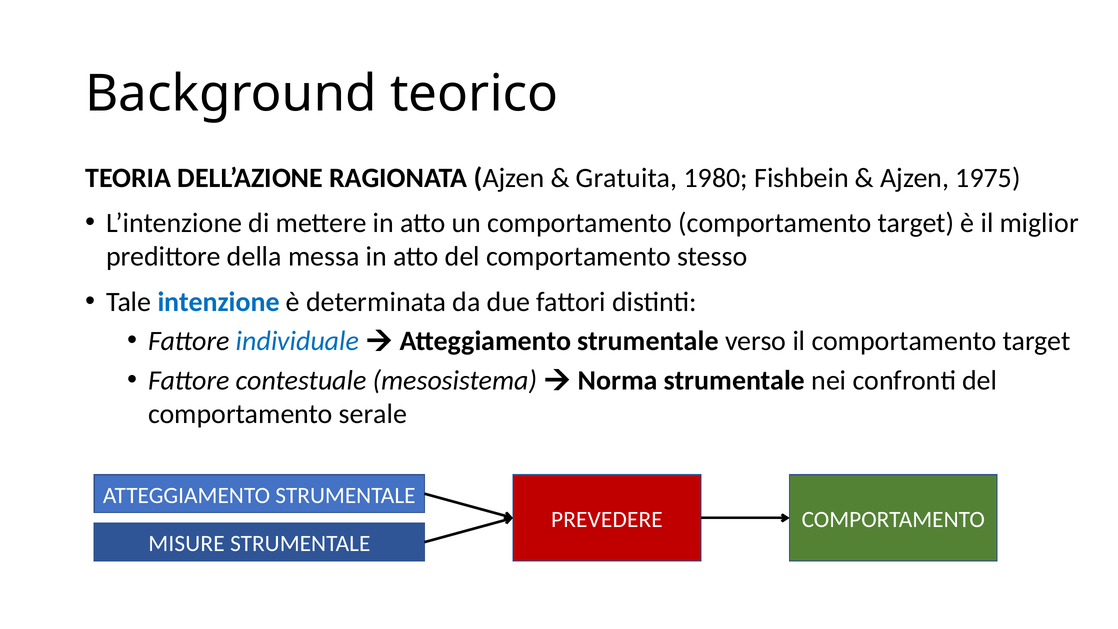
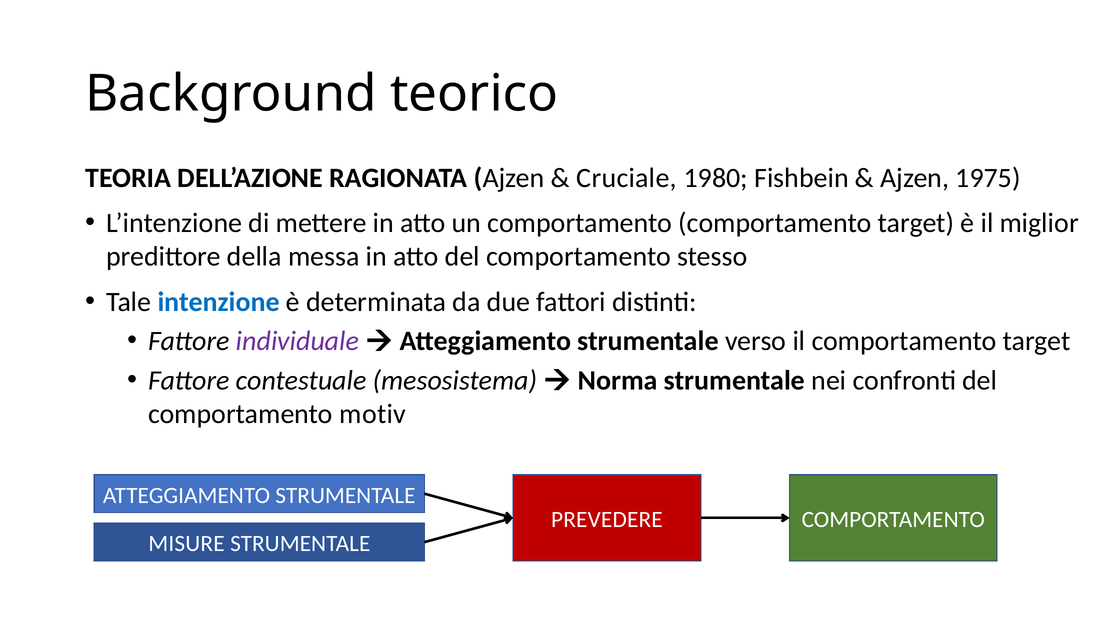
Gratuita: Gratuita -> Cruciale (627, 178)
individuale colour: blue -> purple (297, 341)
serale: serale -> motiv (373, 414)
